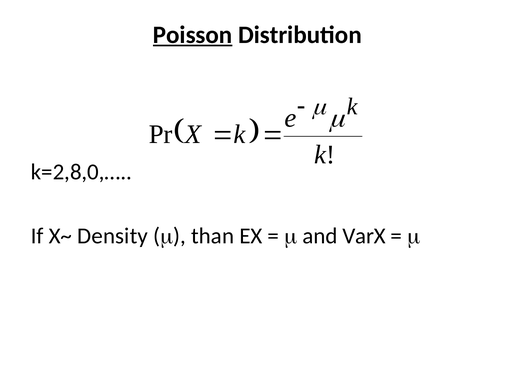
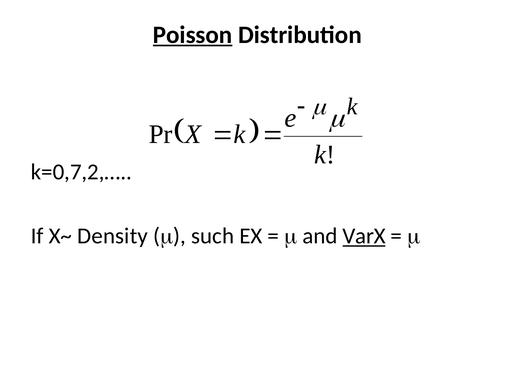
k=2,8,0,…: k=2,8,0,… -> k=0,7,2,… (81, 172)
than: than -> such (213, 236)
VarX underline: none -> present (364, 236)
